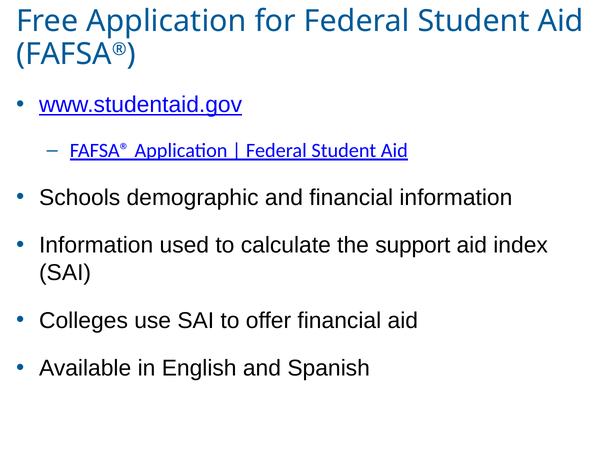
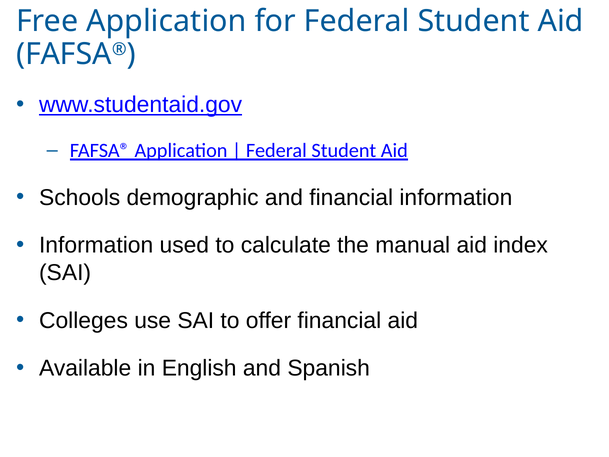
support: support -> manual (413, 245)
